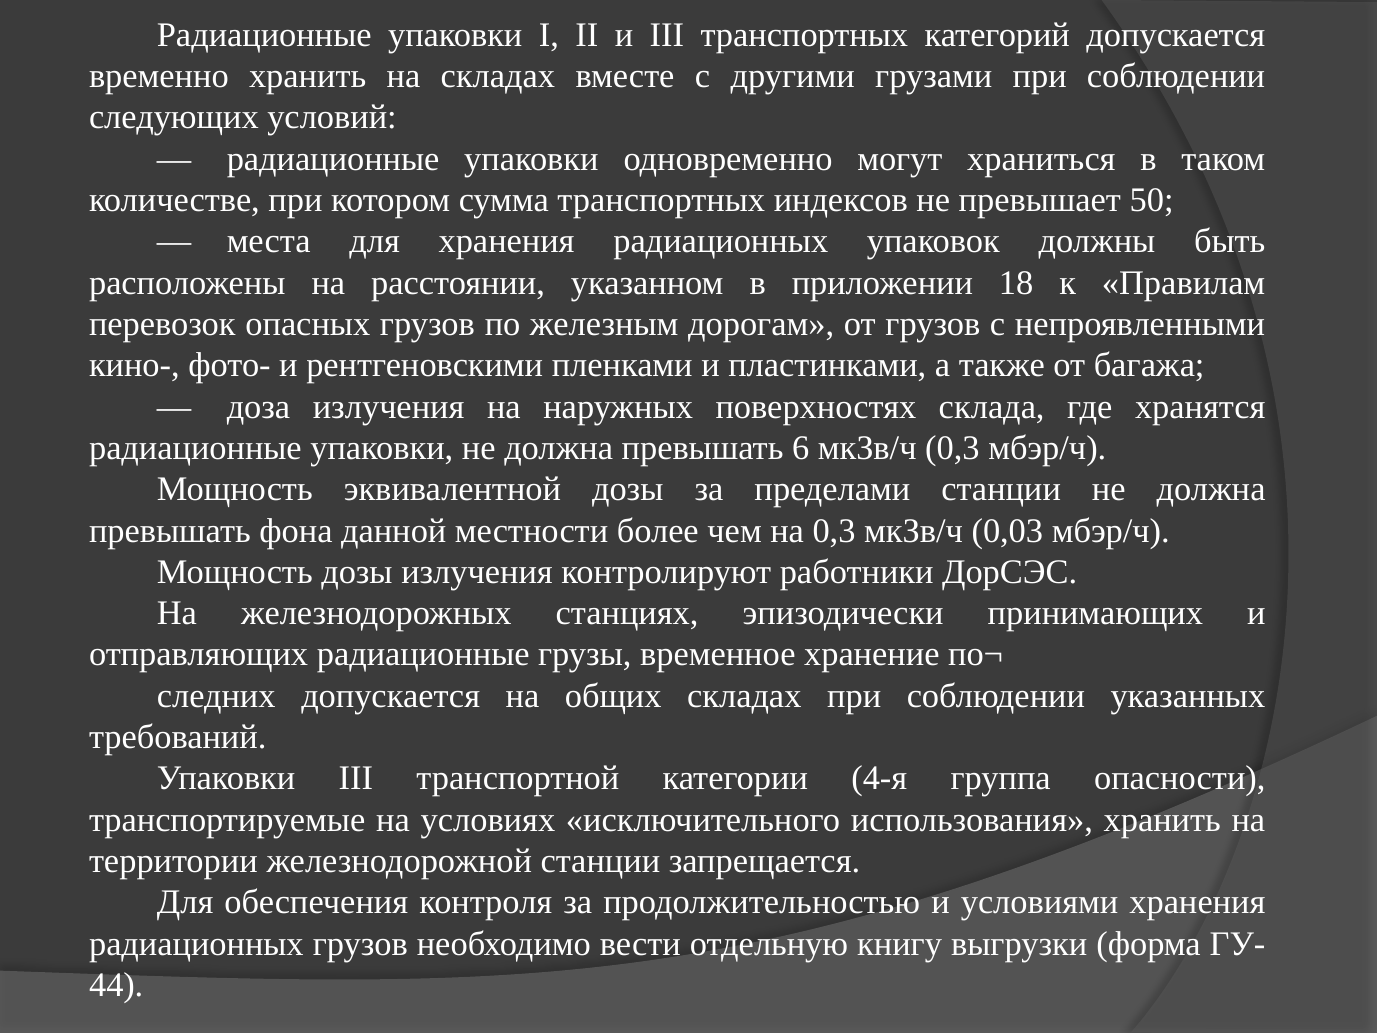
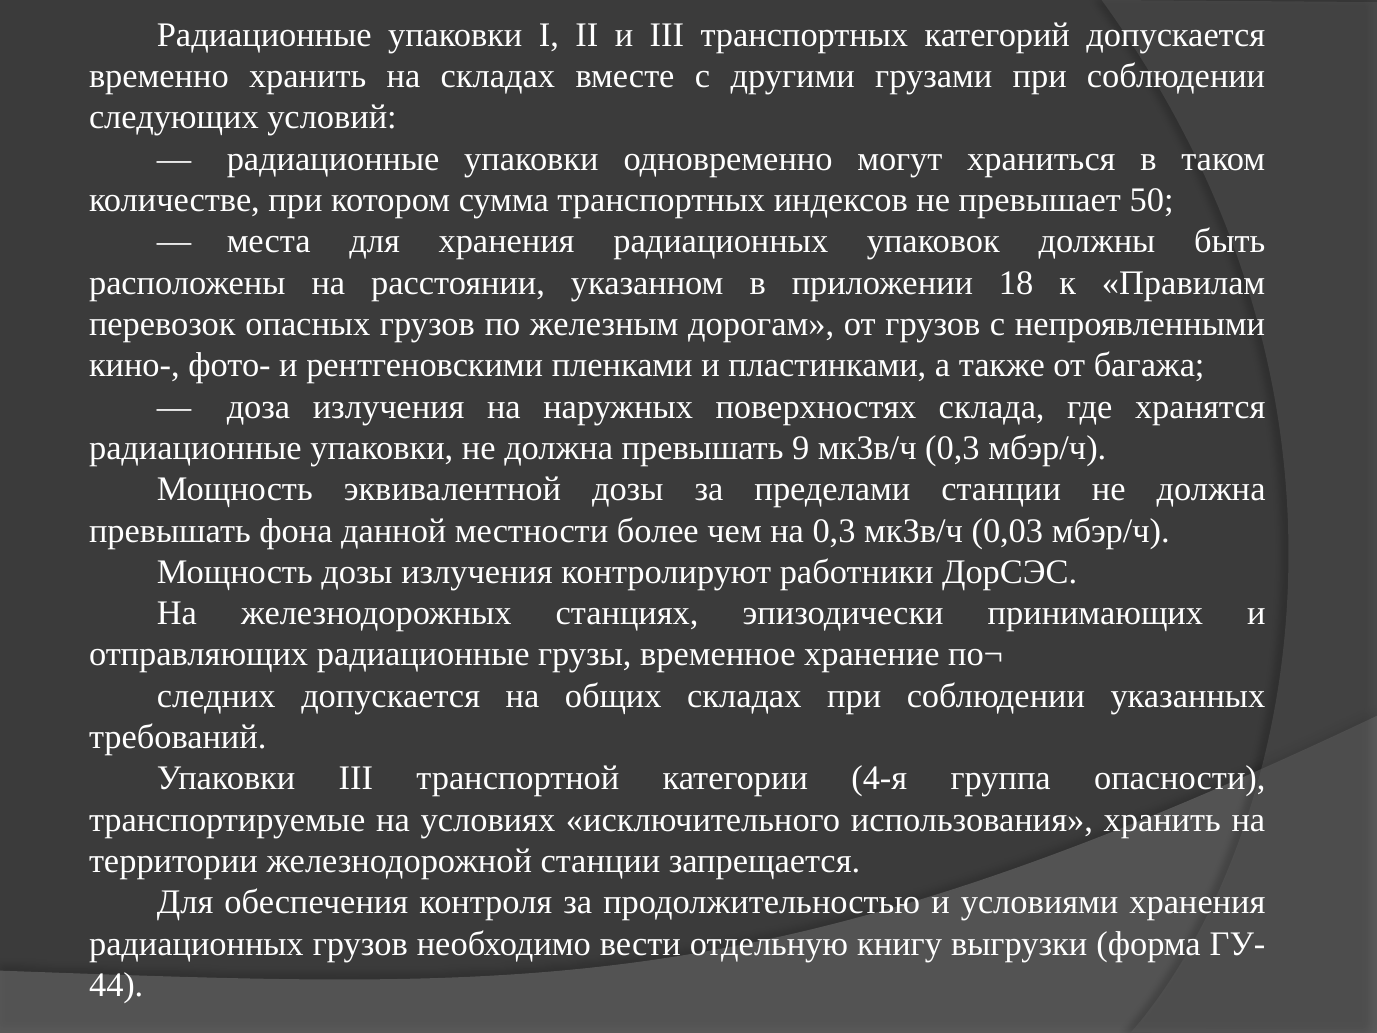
6: 6 -> 9 (801, 448)
